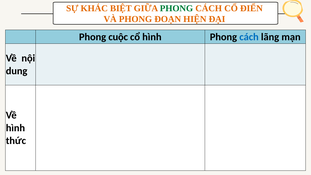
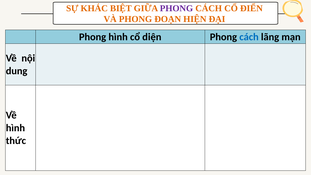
PHONG colour: green -> purple (176, 8)
Phong cuộc: cuộc -> hình (118, 37)
cổ hình: hình -> diện (152, 37)
